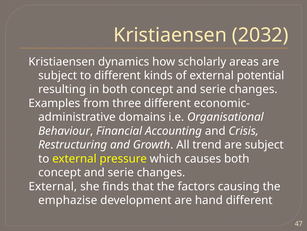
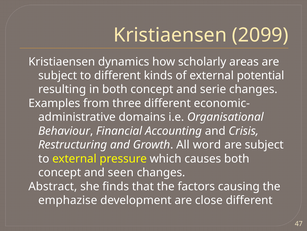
2032: 2032 -> 2099 (260, 35)
trend: trend -> word (207, 144)
serie: serie -> seen (121, 172)
External: External -> Abstract (53, 186)
hand: hand -> close (209, 200)
